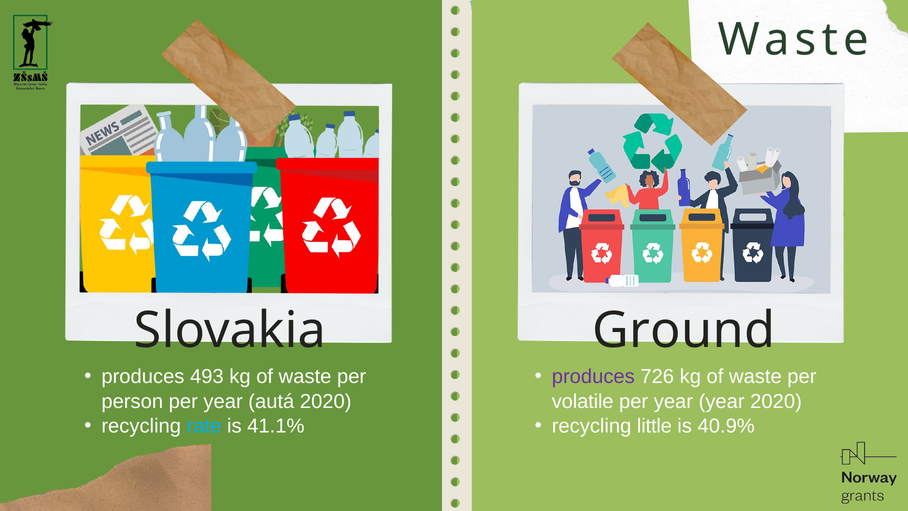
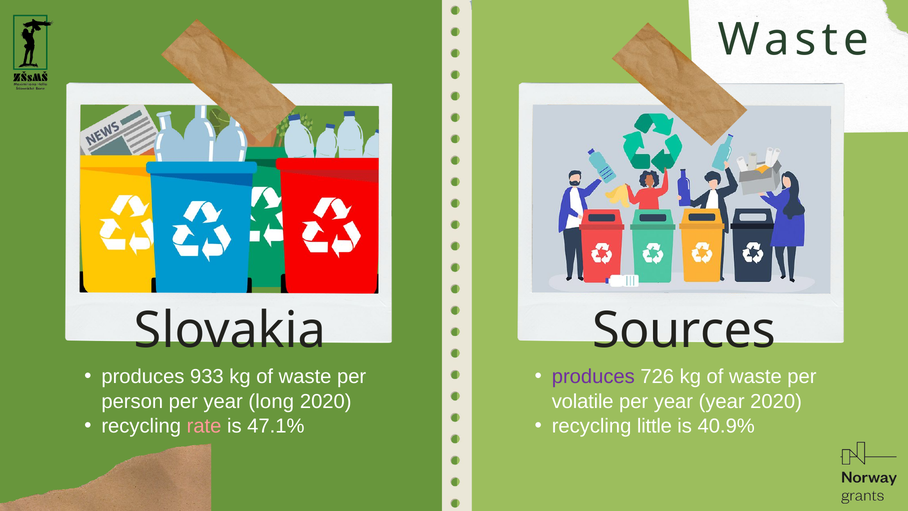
Ground: Ground -> Sources (684, 330)
493: 493 -> 933 (207, 376)
autá: autá -> long (271, 401)
rate colour: light blue -> pink (204, 426)
41.1%: 41.1% -> 47.1% (276, 426)
